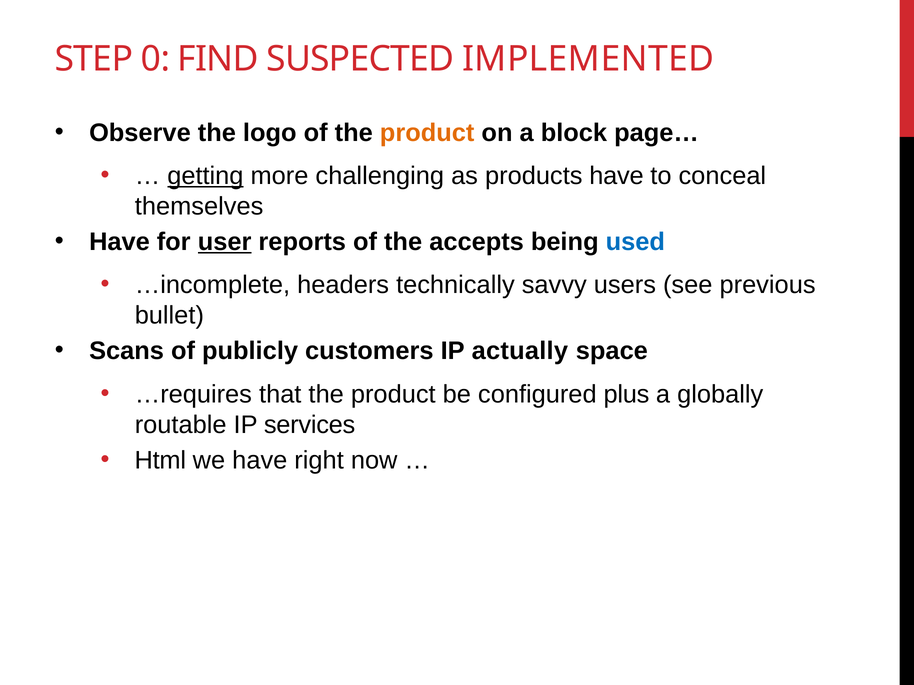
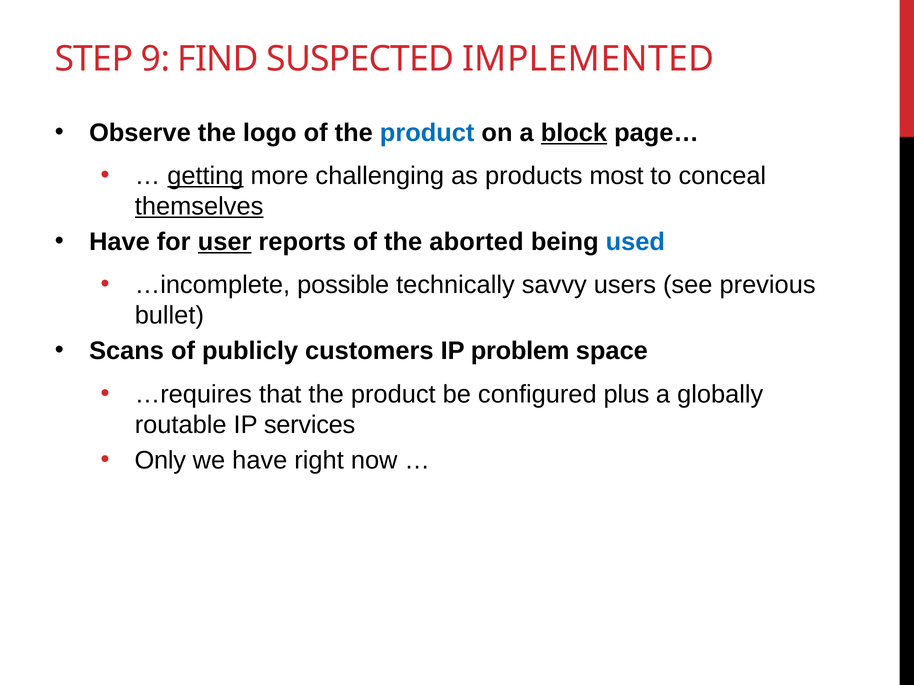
0: 0 -> 9 (155, 59)
product colour: orange -> blue (427, 133)
block underline: none -> present (574, 133)
products have: have -> most (617, 176)
themselves underline: none -> present (199, 207)
accepts: accepts -> aborted (476, 242)
headers: headers -> possible (343, 285)
actually: actually -> problem (520, 351)
Html: Html -> Only (160, 460)
